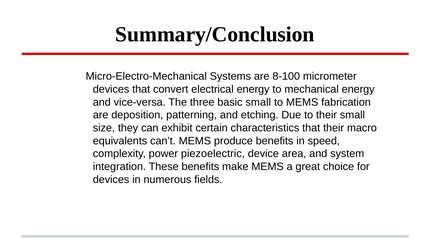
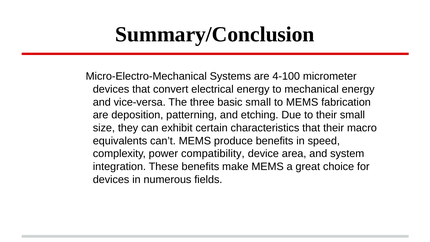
8-100: 8-100 -> 4-100 (286, 76)
piezoelectric: piezoelectric -> compatibility (213, 154)
